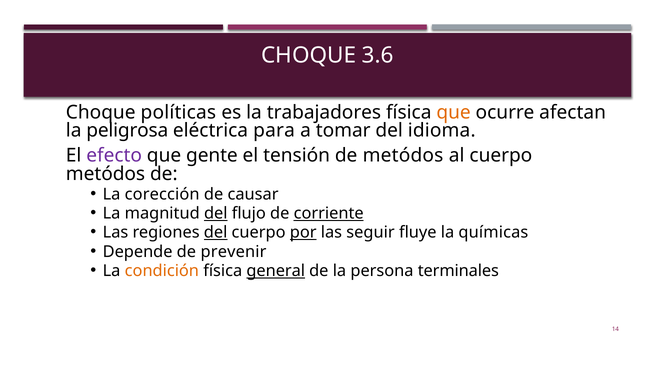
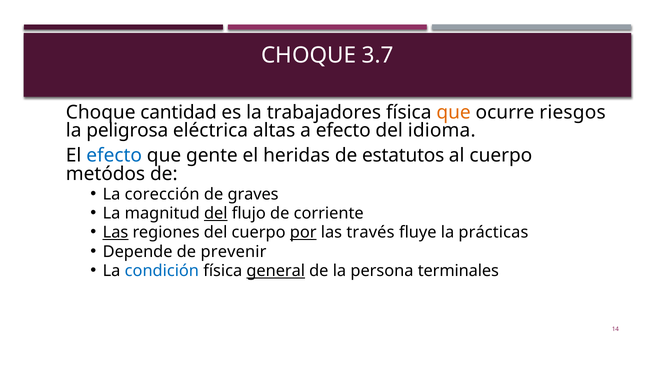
3.6: 3.6 -> 3.7 (378, 55)
políticas: políticas -> cantidad (179, 112)
afectan: afectan -> riesgos (572, 112)
para: para -> altas (274, 131)
a tomar: tomar -> efecto (343, 131)
efecto colour: purple -> blue (114, 156)
tensión: tensión -> heridas (297, 156)
de metódos: metódos -> estatutos (403, 156)
causar: causar -> graves (253, 195)
corriente underline: present -> none (329, 214)
Las underline: none -> present (116, 233)
del underline: present -> none (216, 233)
seguir: seguir -> través (370, 233)
químicas: químicas -> prácticas (493, 233)
condición colour: orange -> blue (162, 271)
